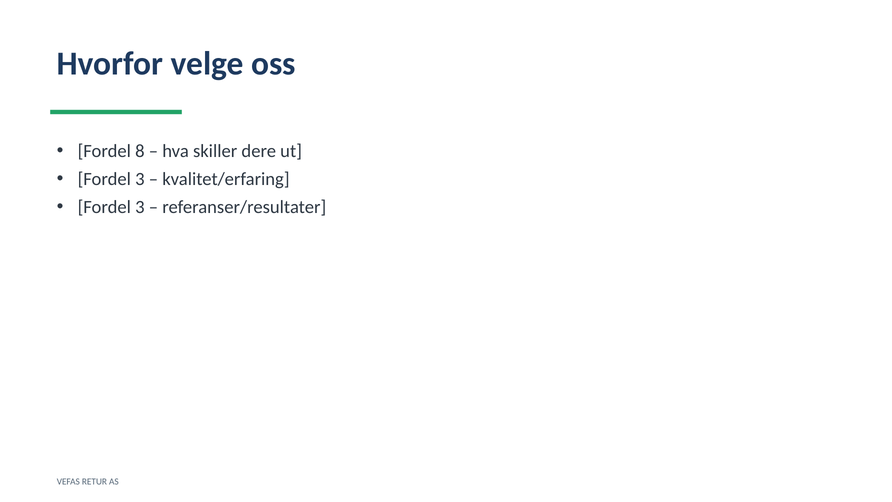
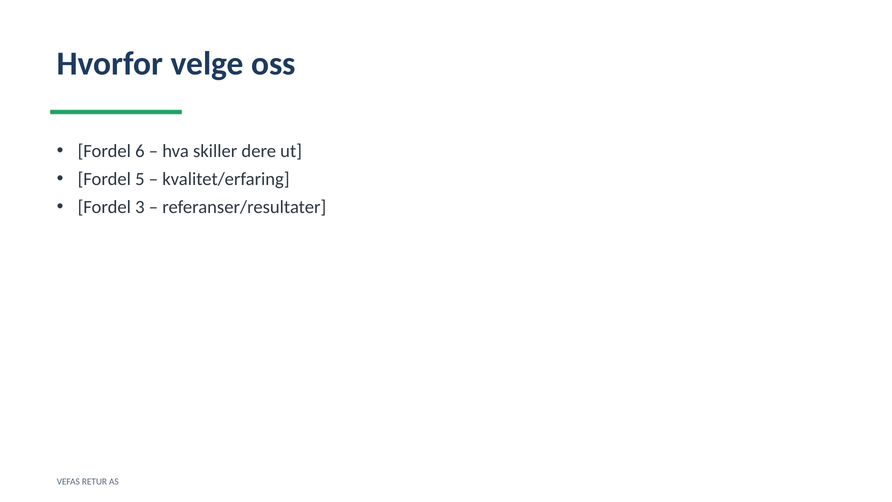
8: 8 -> 6 (140, 151)
3: 3 -> 5 (140, 179)
